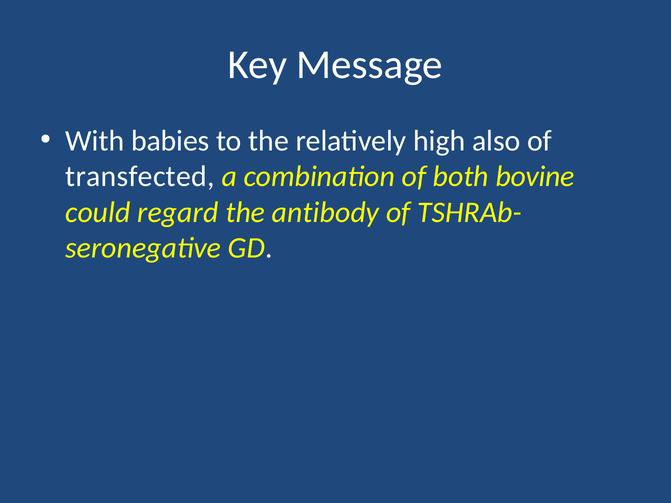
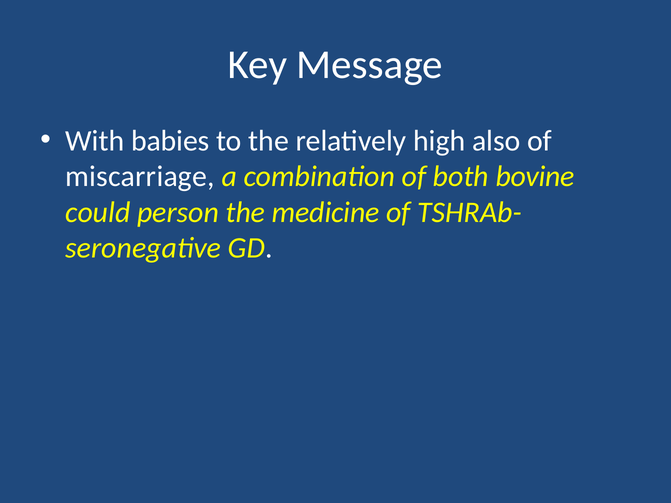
transfected: transfected -> miscarriage (140, 177)
regard: regard -> person (178, 212)
antibody: antibody -> medicine (326, 212)
